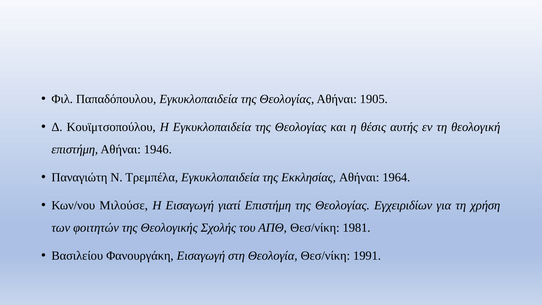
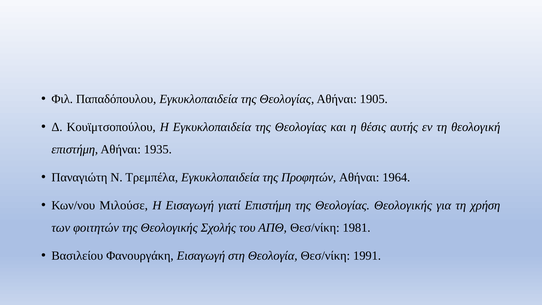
1946: 1946 -> 1935 (158, 149)
Εκκλησίας: Εκκλησίας -> Προφητών (309, 177)
Θεολογίας Εγχειριδίων: Εγχειριδίων -> Θεολογικής (403, 205)
